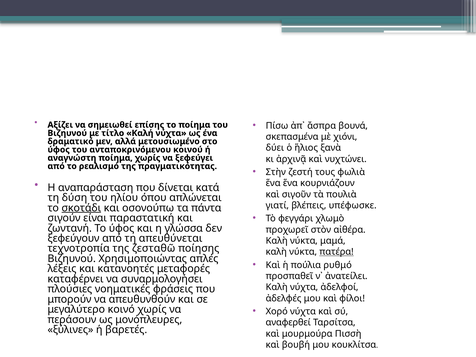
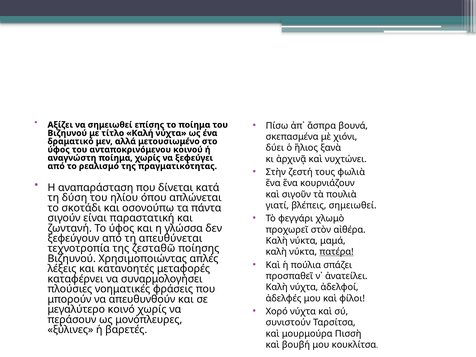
βλέπεις υπέφωσκε: υπέφωσκε -> σημειωθεί (353, 205)
σκοτάδι underline: present -> none (81, 208)
ρυθμό: ρυθμό -> σπάζει (338, 265)
αναφερθεί: αναφερθεί -> συνιστούν (288, 322)
